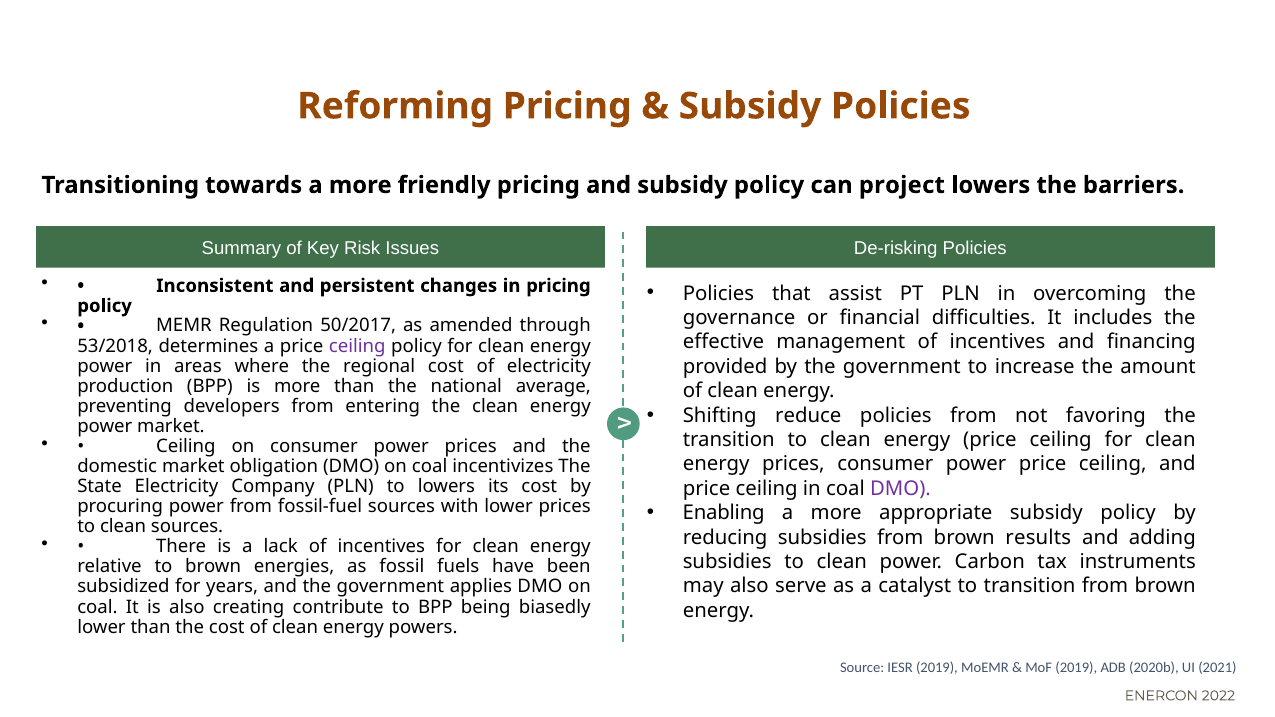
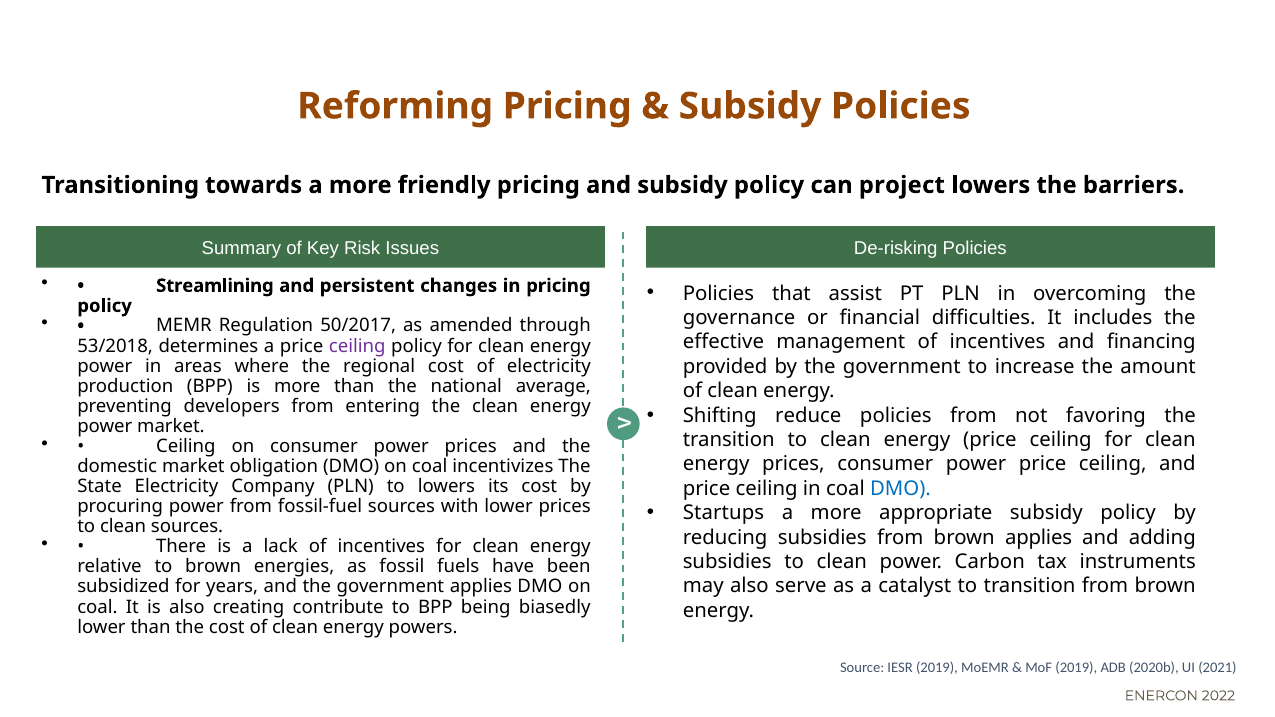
Inconsistent: Inconsistent -> Streamlining (215, 286)
DMO colour: purple -> blue (901, 489)
Enabling: Enabling -> Startups (724, 513)
brown results: results -> applies (1039, 538)
